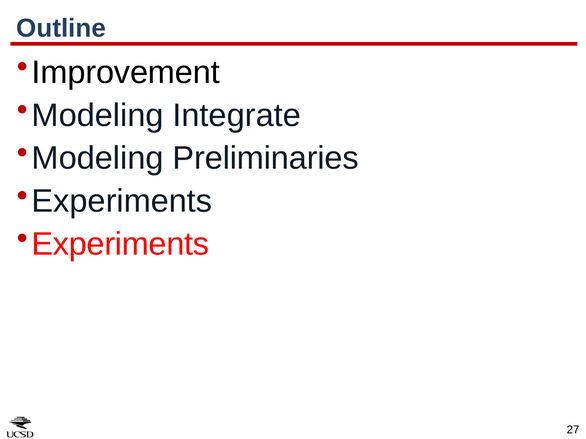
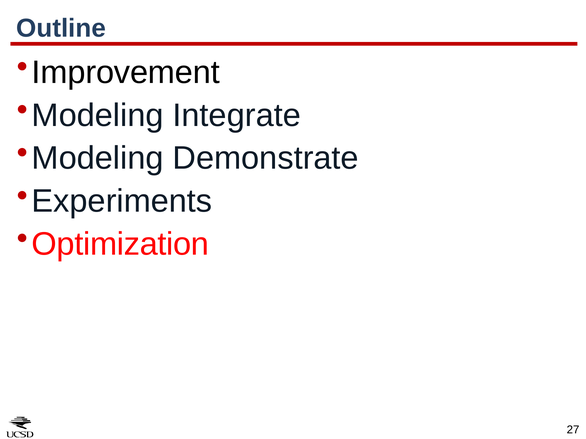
Preliminaries: Preliminaries -> Demonstrate (266, 158)
Experiments: Experiments -> Optimization (120, 244)
